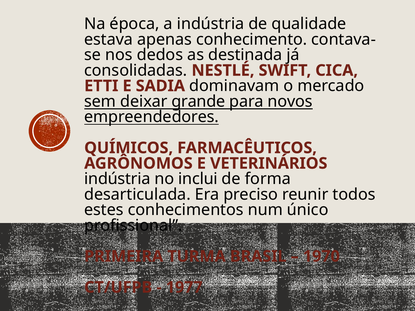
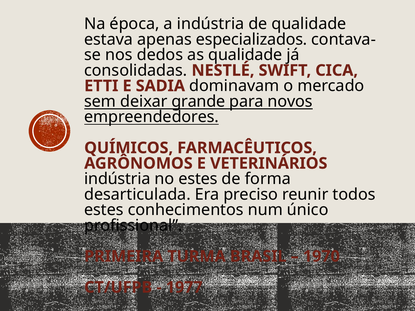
conhecimento: conhecimento -> especializados (252, 39)
as destinada: destinada -> qualidade (245, 55)
no inclui: inclui -> estes (198, 179)
